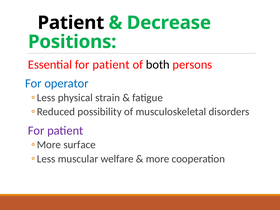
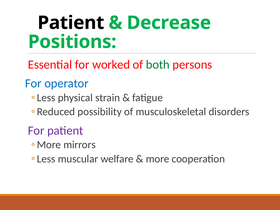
Essential for patient: patient -> worked (111, 65)
both colour: black -> green (158, 65)
surface: surface -> mirrors (80, 145)
